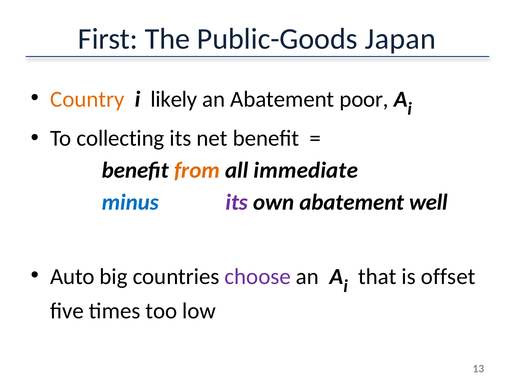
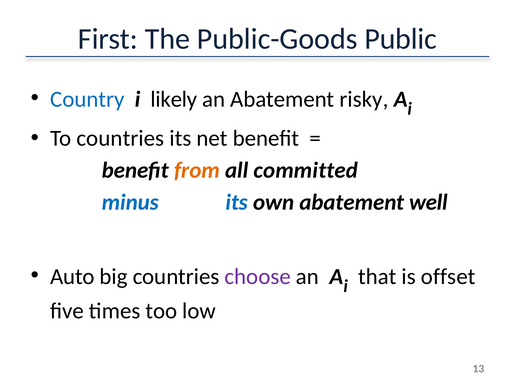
Japan: Japan -> Public (401, 39)
Country colour: orange -> blue (87, 99)
poor: poor -> risky (364, 99)
To collecting: collecting -> countries (120, 138)
immediate: immediate -> committed (306, 170)
its colour: purple -> blue (237, 203)
